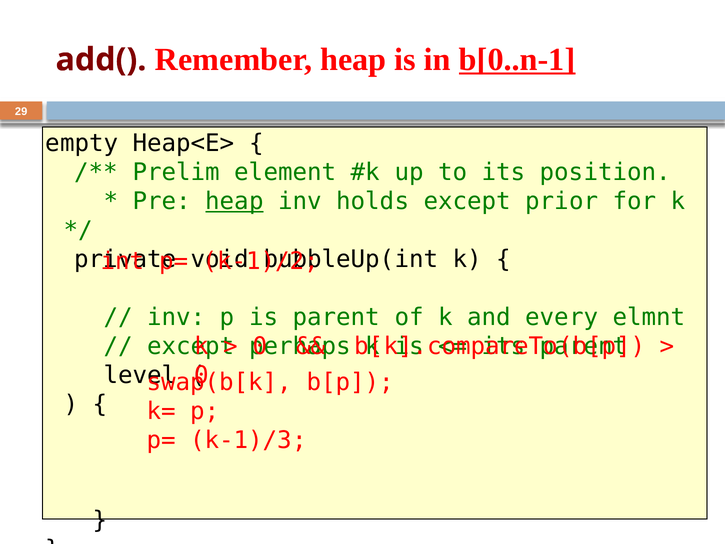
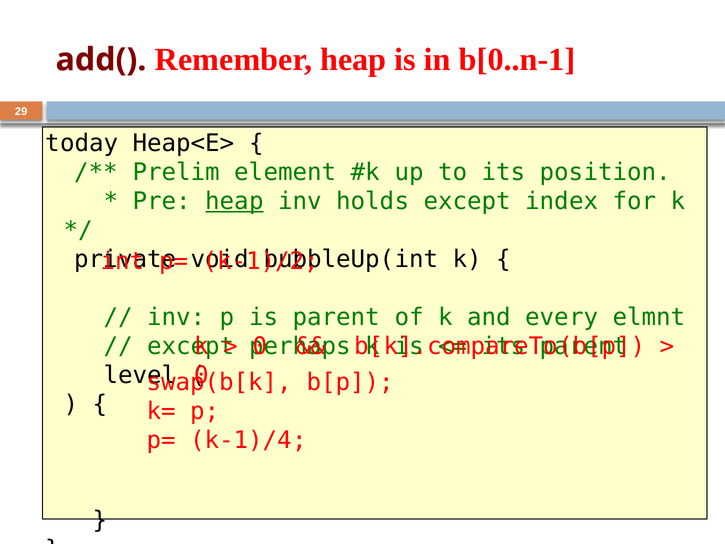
b[0..n-1 underline: present -> none (517, 60)
empty: empty -> today (82, 143)
prior: prior -> index (562, 201)
k-1)/3: k-1)/3 -> k-1)/4 (248, 440)
